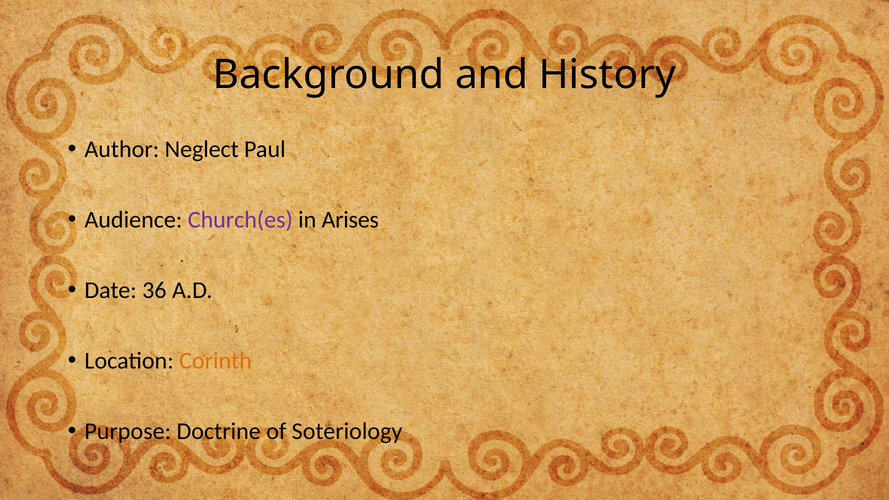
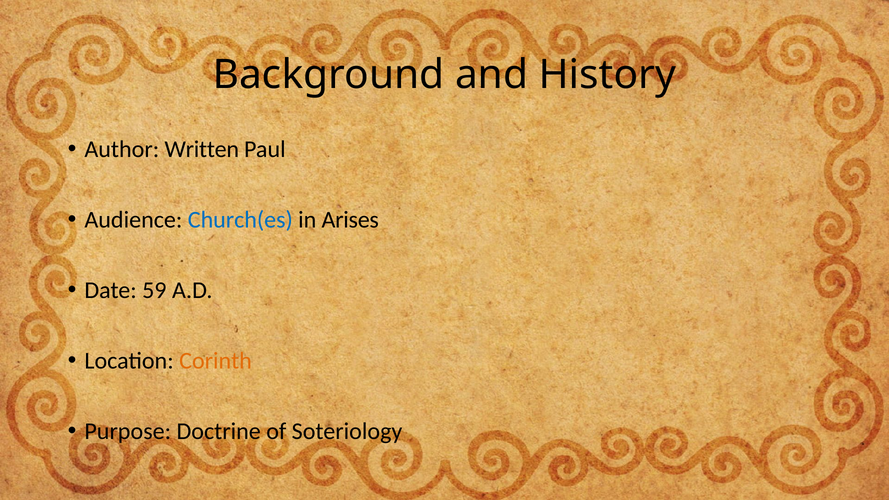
Neglect: Neglect -> Written (202, 149)
Church(es colour: purple -> blue (240, 220)
36: 36 -> 59 (154, 290)
